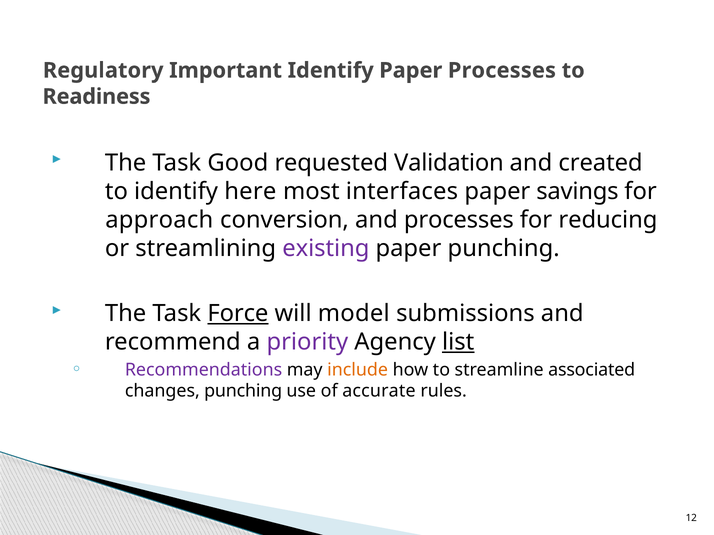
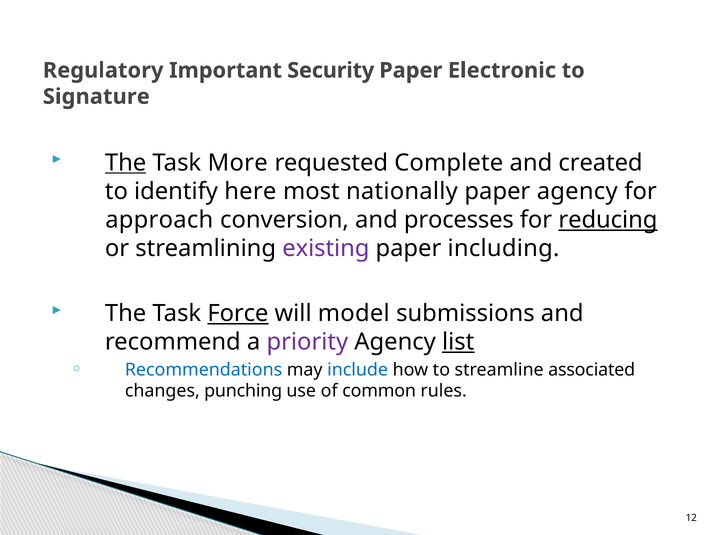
Important Identify: Identify -> Security (331, 71)
Paper Processes: Processes -> Electronic (502, 71)
Readiness: Readiness -> Signature (96, 97)
The underline: none -> present (126, 163)
Good: Good -> More (238, 163)
Validation: Validation -> Complete (449, 163)
interfaces: interfaces -> nationally (402, 192)
paper savings: savings -> agency (577, 192)
reducing underline: none -> present (608, 220)
paper punching: punching -> including (504, 249)
Recommendations colour: purple -> blue (204, 370)
include colour: orange -> blue (358, 370)
accurate: accurate -> common (379, 391)
